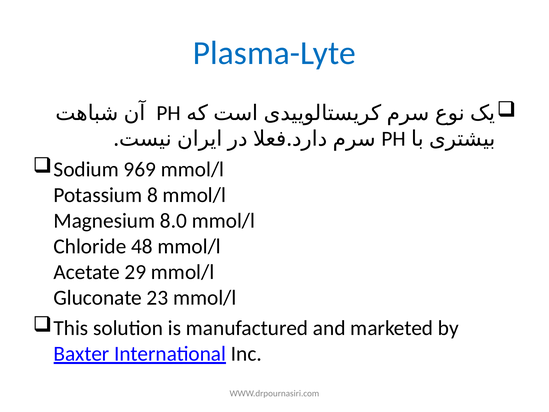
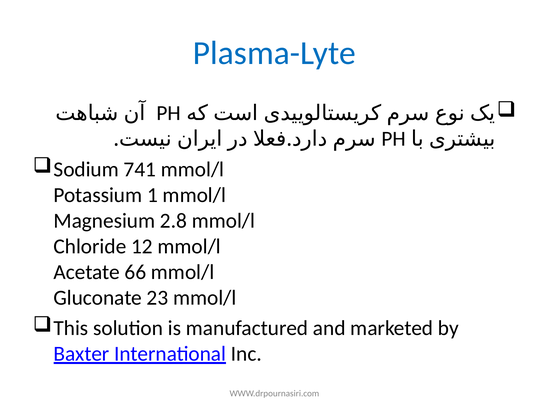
969: 969 -> 741 (140, 169)
8: 8 -> 1 (152, 195)
8.0: 8.0 -> 2.8 (173, 221)
48: 48 -> 12 (142, 246)
29: 29 -> 66 (135, 272)
